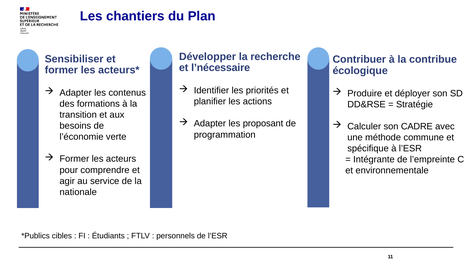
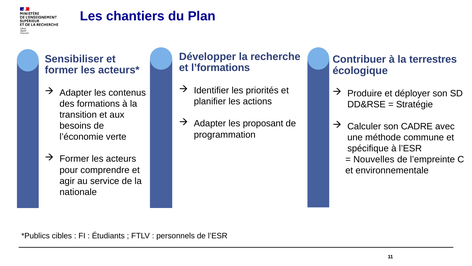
contribue: contribue -> terrestres (433, 59)
l’nécessaire: l’nécessaire -> l’formations (221, 68)
Intégrante: Intégrante -> Nouvelles (374, 159)
